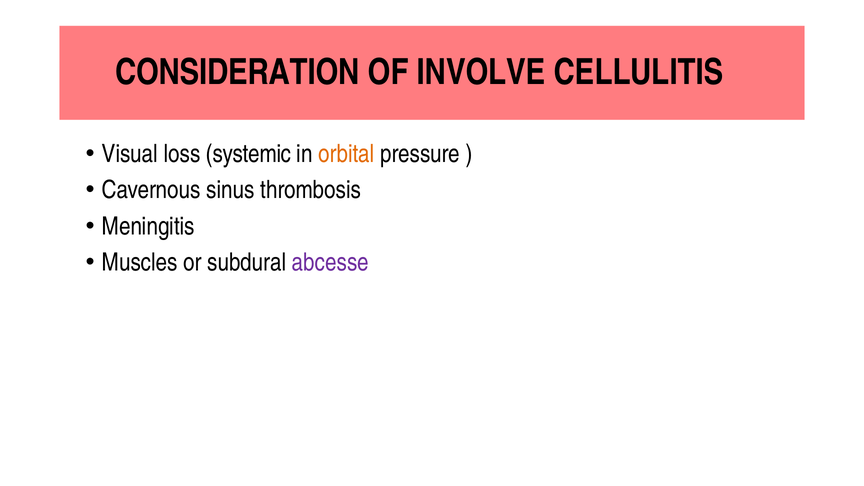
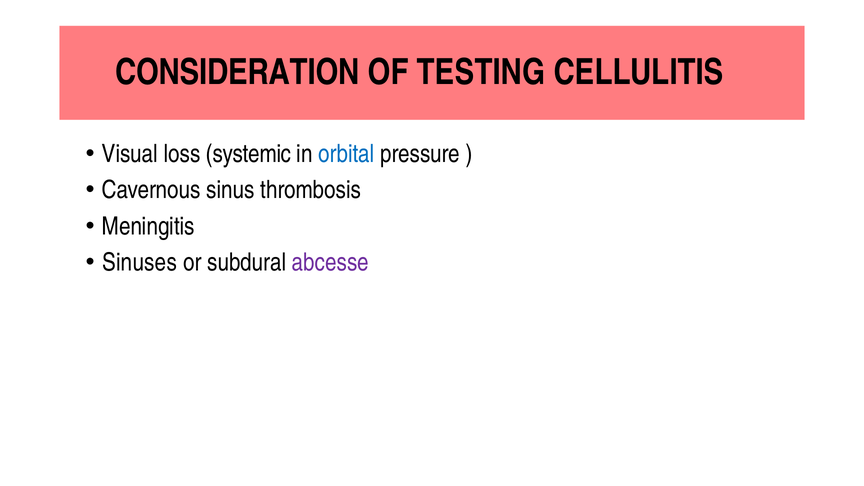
INVOLVE: INVOLVE -> TESTING (481, 73)
orbital colour: orange -> blue (346, 154)
Muscles: Muscles -> Sinuses (140, 263)
